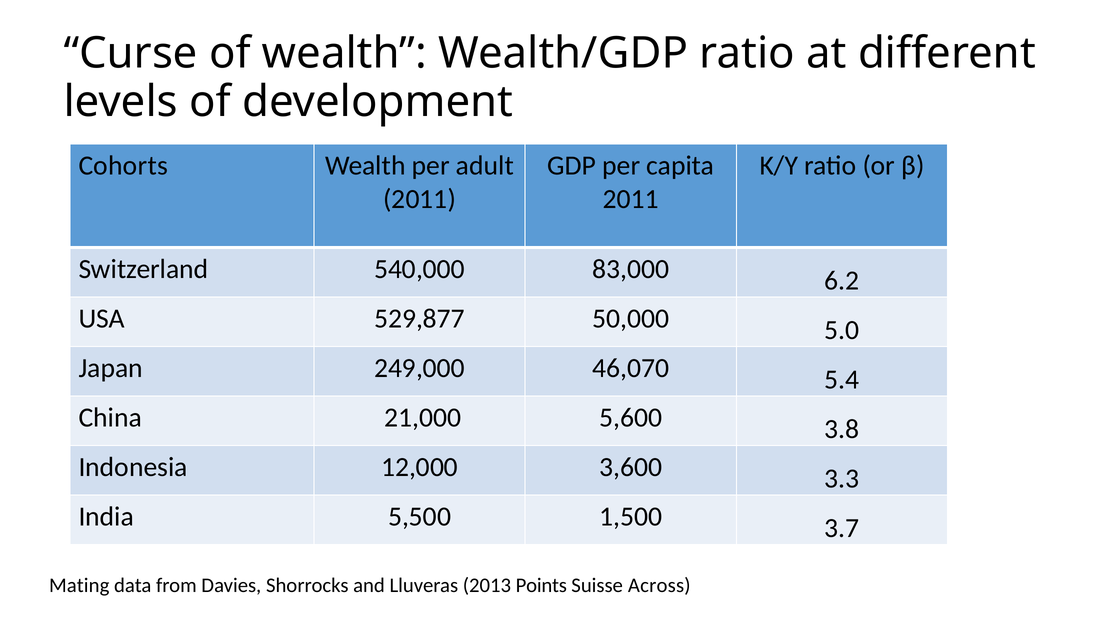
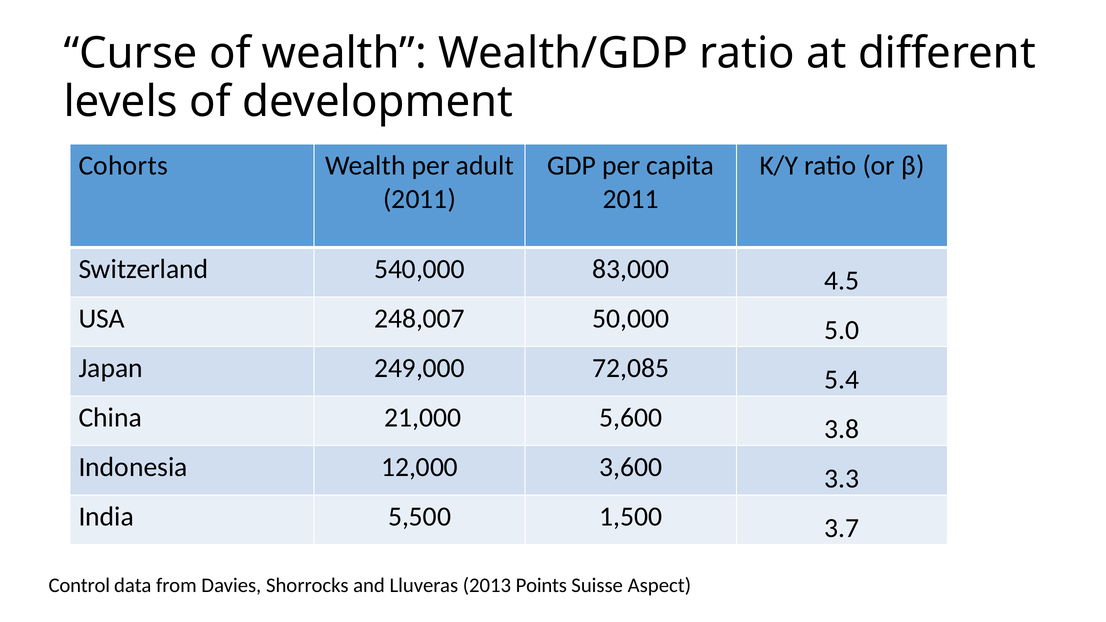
6.2: 6.2 -> 4.5 (842, 281)
529,877: 529,877 -> 248,007 (419, 318)
46,070: 46,070 -> 72,085 (631, 368)
Mating: Mating -> Control (79, 586)
Across: Across -> Aspect (659, 586)
